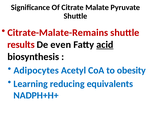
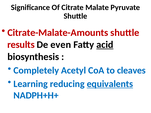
Citrate-Malate-Remains: Citrate-Malate-Remains -> Citrate-Malate-Amounts (58, 33)
Adipocytes: Adipocytes -> Completely (36, 71)
obesity: obesity -> cleaves (131, 71)
equivalents underline: none -> present (110, 84)
